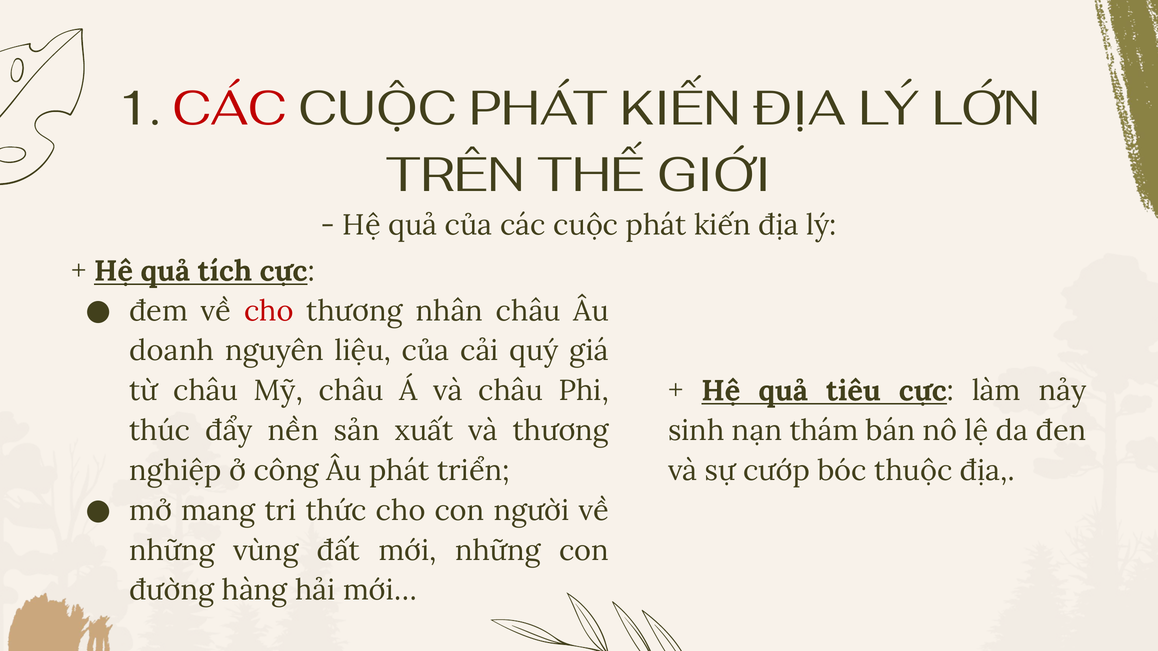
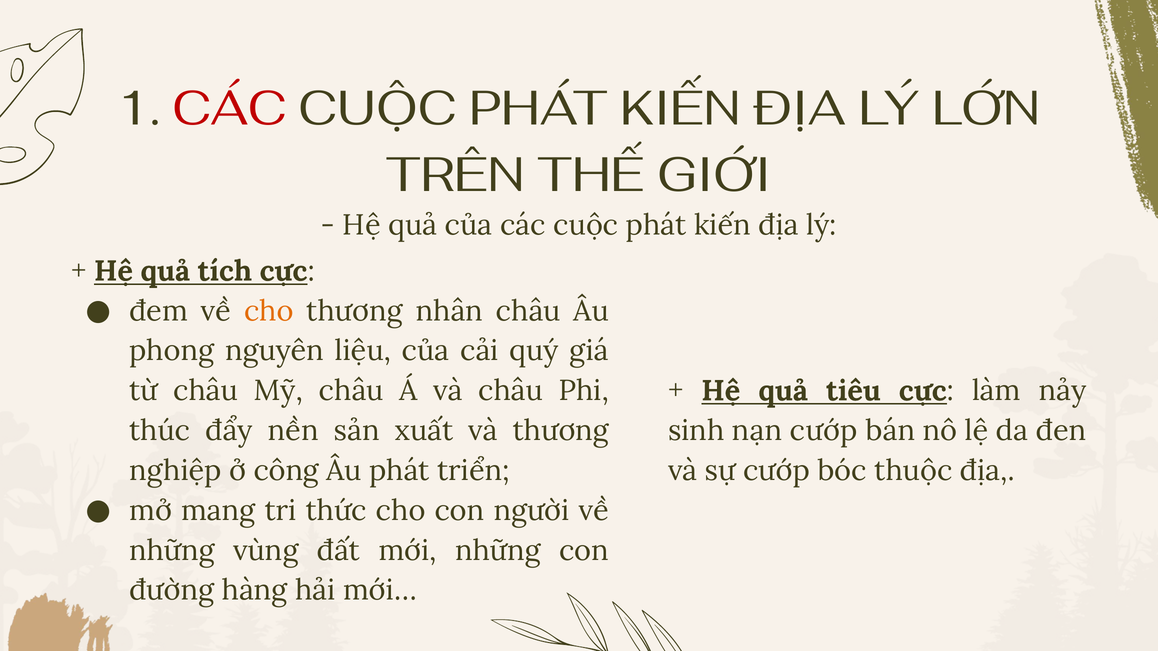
cho colour: red -> orange (269, 311)
doanh: doanh -> phong (172, 351)
nạn thám: thám -> cướp (824, 431)
